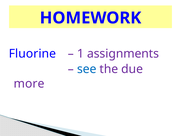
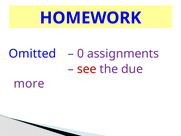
Fluorine: Fluorine -> Omitted (32, 53)
1: 1 -> 0 (80, 53)
see colour: blue -> red (87, 69)
